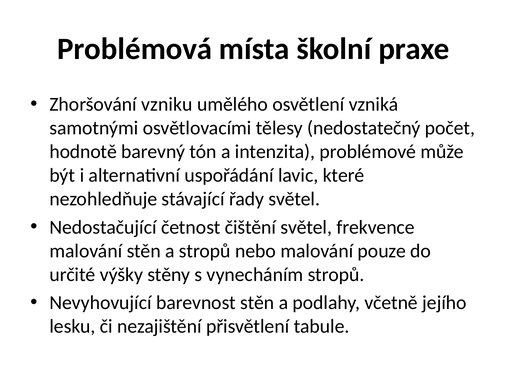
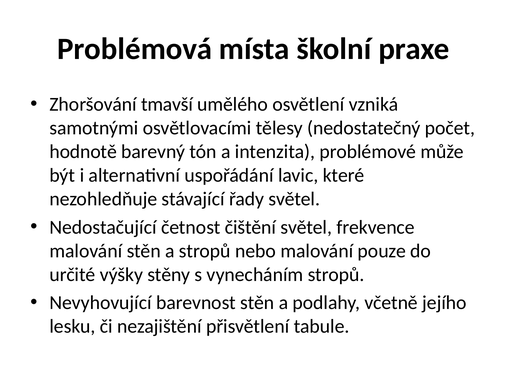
vzniku: vzniku -> tmavší (167, 104)
